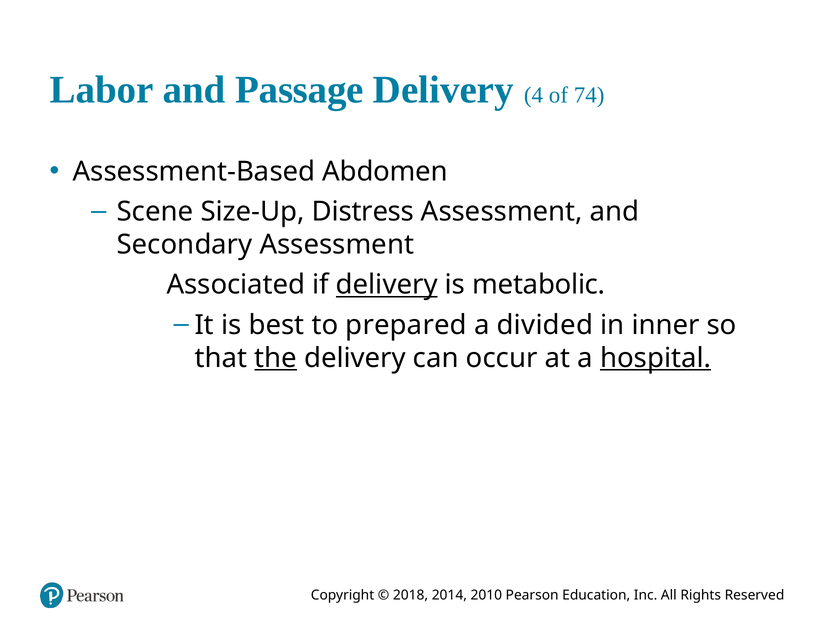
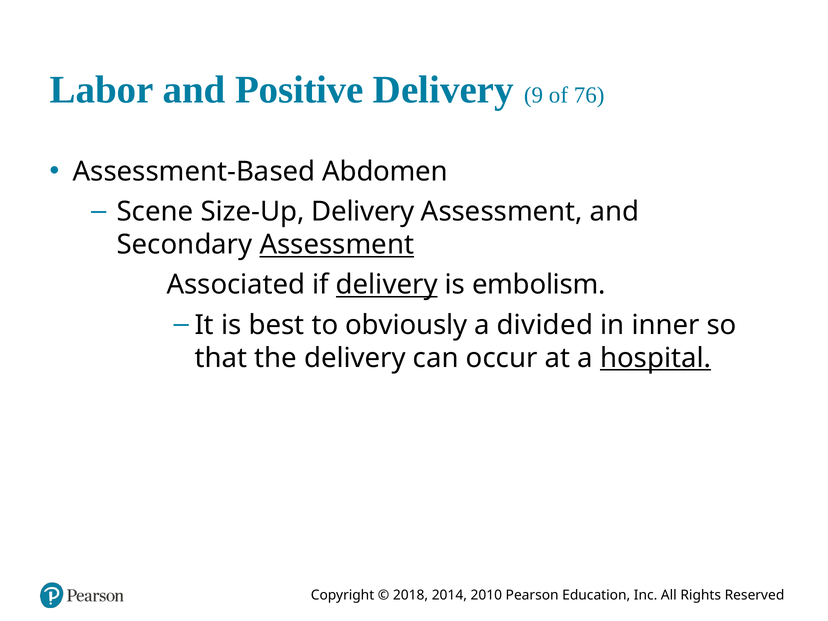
Passage: Passage -> Positive (299, 90)
4: 4 -> 9 (534, 95)
74: 74 -> 76 (589, 95)
Size-Up Distress: Distress -> Delivery (363, 212)
Assessment underline: none -> present (337, 245)
metabolic: metabolic -> embolism (539, 285)
prepared: prepared -> obviously (406, 325)
the underline: present -> none (276, 358)
